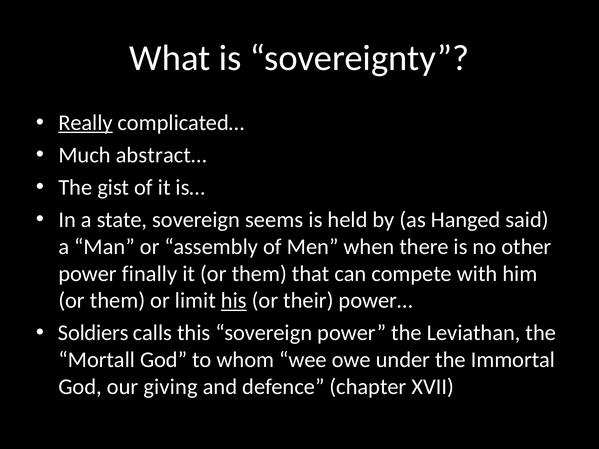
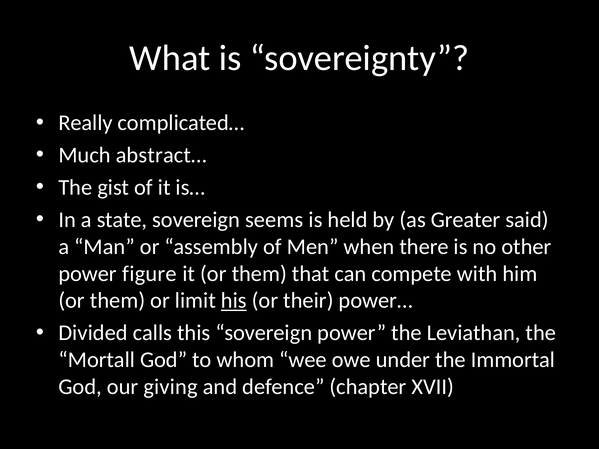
Really underline: present -> none (86, 123)
Hanged: Hanged -> Greater (466, 220)
finally: finally -> figure (150, 274)
Soldiers: Soldiers -> Divided (93, 333)
